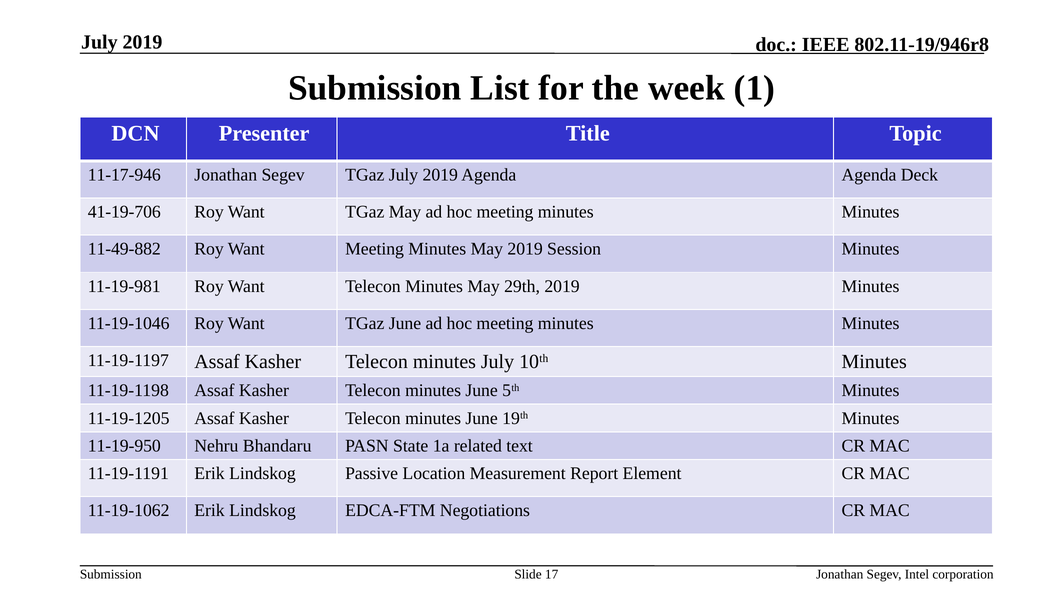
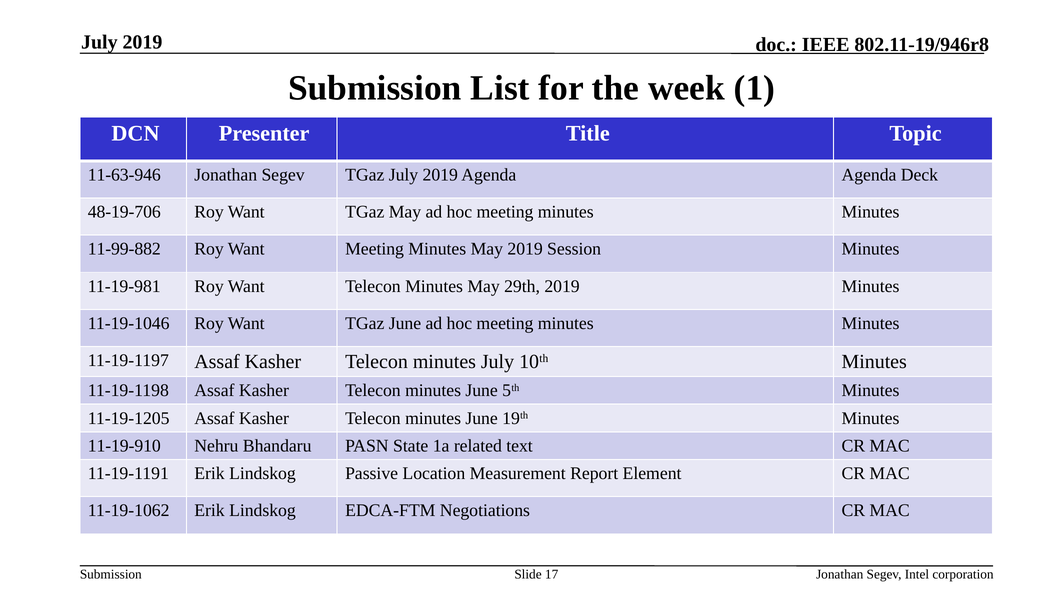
11-17-946: 11-17-946 -> 11-63-946 (124, 175)
41-19-706: 41-19-706 -> 48-19-706 (124, 212)
11-49-882: 11-49-882 -> 11-99-882 (124, 249)
11-19-950: 11-19-950 -> 11-19-910 (124, 445)
